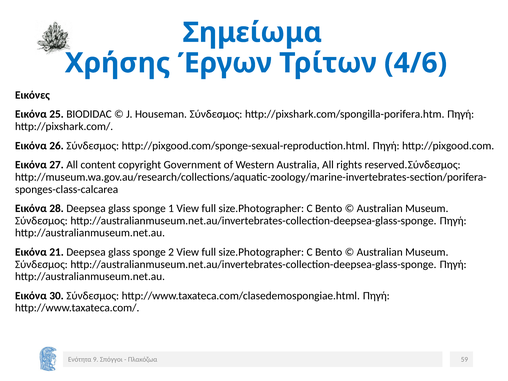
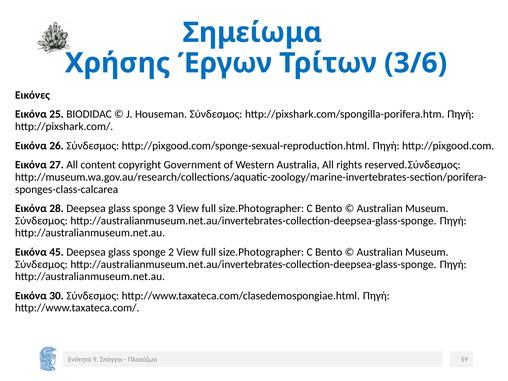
4/6: 4/6 -> 3/6 (416, 63)
1: 1 -> 3 (171, 209)
21: 21 -> 45 (57, 252)
